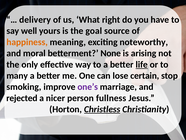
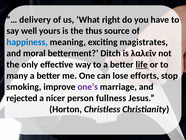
goal: goal -> thus (94, 31)
happiness colour: orange -> blue (27, 42)
noteworthy: noteworthy -> magistrates (144, 42)
None: None -> Ditch (111, 53)
arising: arising -> λαλεῖν (144, 53)
certain: certain -> efforts (145, 75)
Christless underline: present -> none (102, 109)
